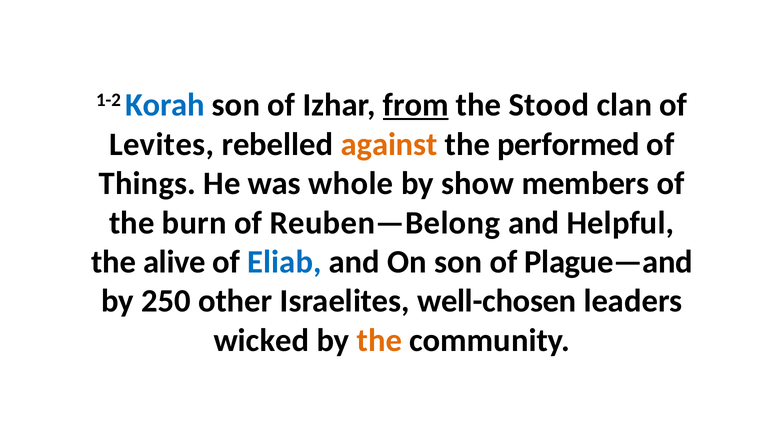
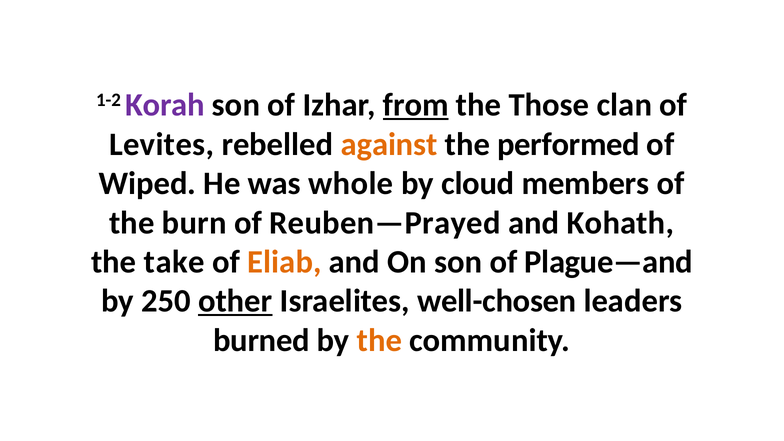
Korah colour: blue -> purple (165, 105)
Stood: Stood -> Those (549, 105)
Things: Things -> Wiped (148, 184)
show: show -> cloud (478, 184)
Reuben—Belong: Reuben—Belong -> Reuben—Prayed (385, 223)
Helpful: Helpful -> Kohath (620, 223)
alive: alive -> take (174, 262)
Eliab colour: blue -> orange (284, 262)
other underline: none -> present (235, 301)
wicked: wicked -> burned (262, 340)
